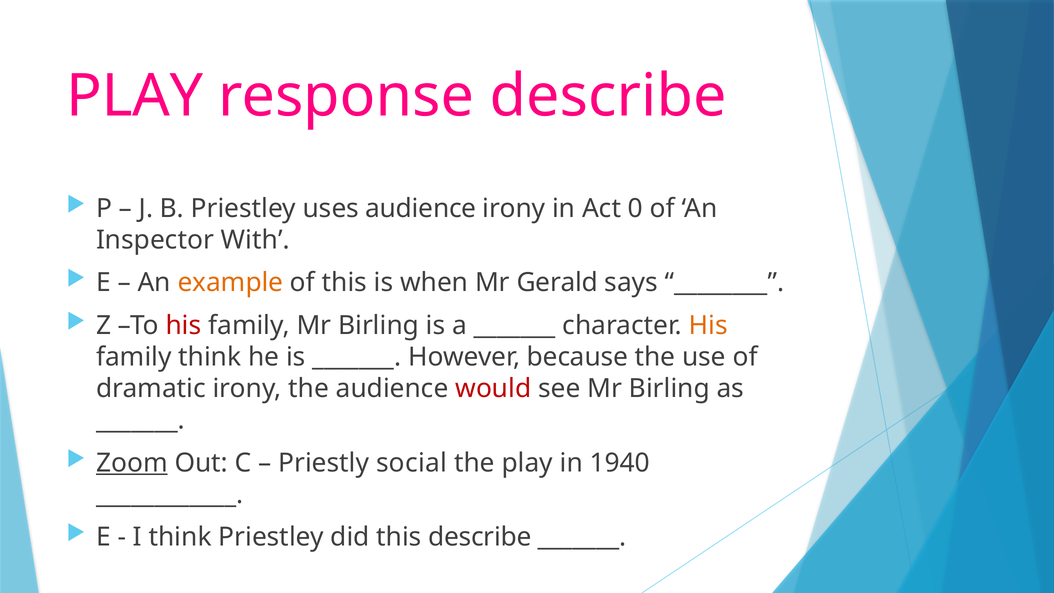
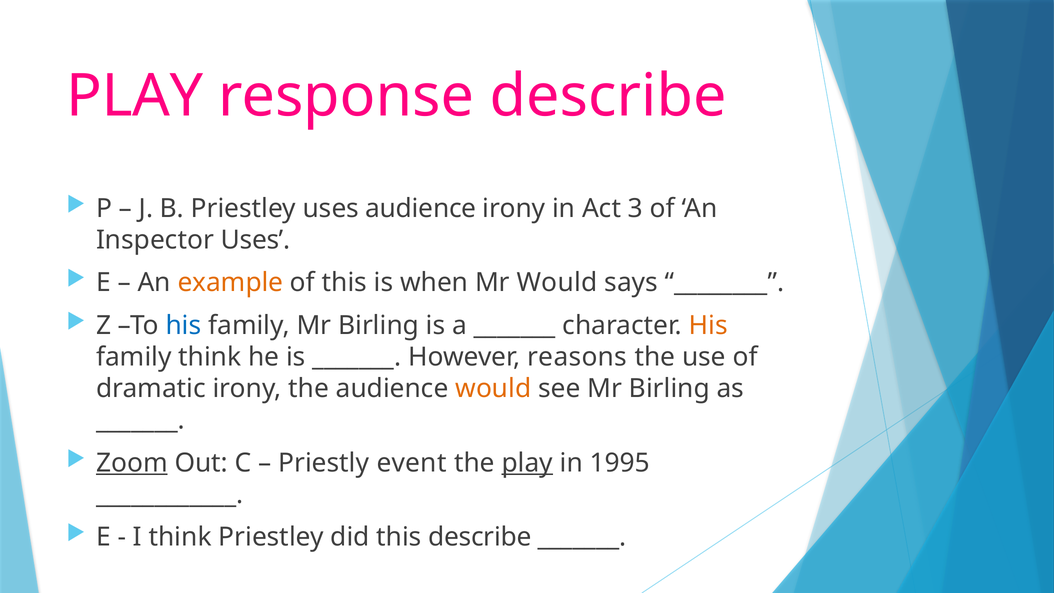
0: 0 -> 3 (635, 208)
Inspector With: With -> Uses (256, 240)
Mr Gerald: Gerald -> Would (557, 283)
his colour: red -> blue (184, 325)
because: because -> reasons (577, 357)
would colour: red -> orange (493, 388)
social: social -> event (412, 463)
play underline: none -> present (527, 463)
1940: 1940 -> 1995 (620, 463)
